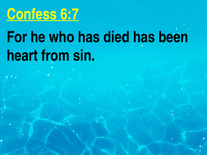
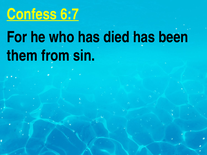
heart: heart -> them (22, 56)
